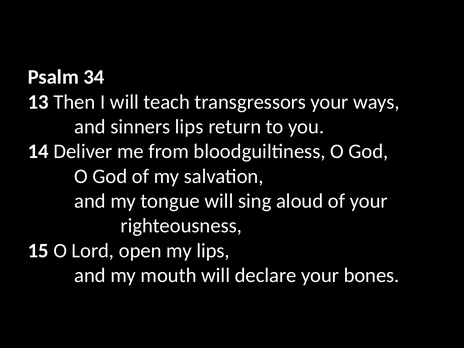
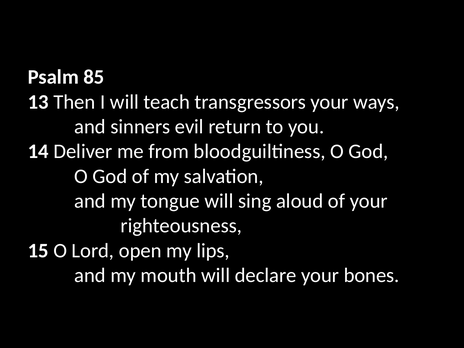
34: 34 -> 85 (94, 77)
sinners lips: lips -> evil (189, 127)
